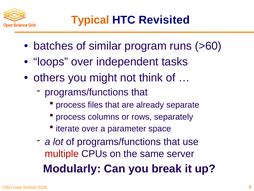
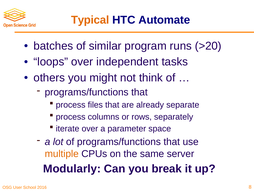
Revisited: Revisited -> Automate (164, 20)
>60: >60 -> >20 (208, 46)
multiple colour: red -> orange (62, 153)
